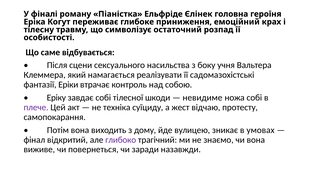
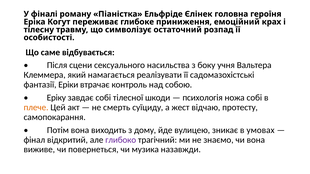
невидиме: невидиме -> психологія (203, 98)
плече colour: purple -> orange (36, 108)
техніка: техніка -> смерть (117, 108)
заради: заради -> музика (145, 150)
